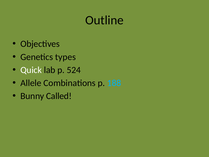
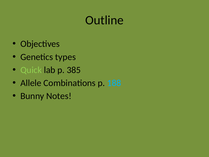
Quick colour: white -> light green (31, 70)
524: 524 -> 385 (74, 70)
Called: Called -> Notes (59, 96)
